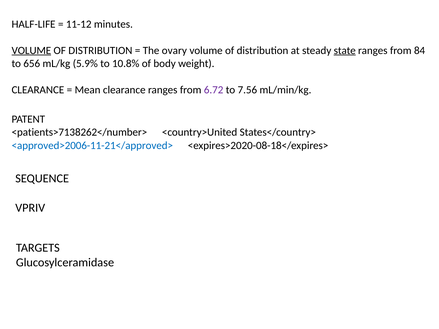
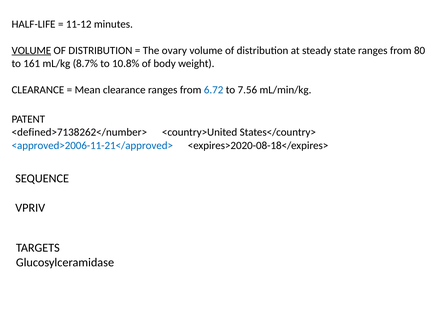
state underline: present -> none (345, 50)
84: 84 -> 80 (420, 50)
656: 656 -> 161 (32, 64)
5.9%: 5.9% -> 8.7% (85, 64)
6.72 colour: purple -> blue (214, 90)
<patients>7138262</number>: <patients>7138262</number> -> <defined>7138262</number> (79, 132)
